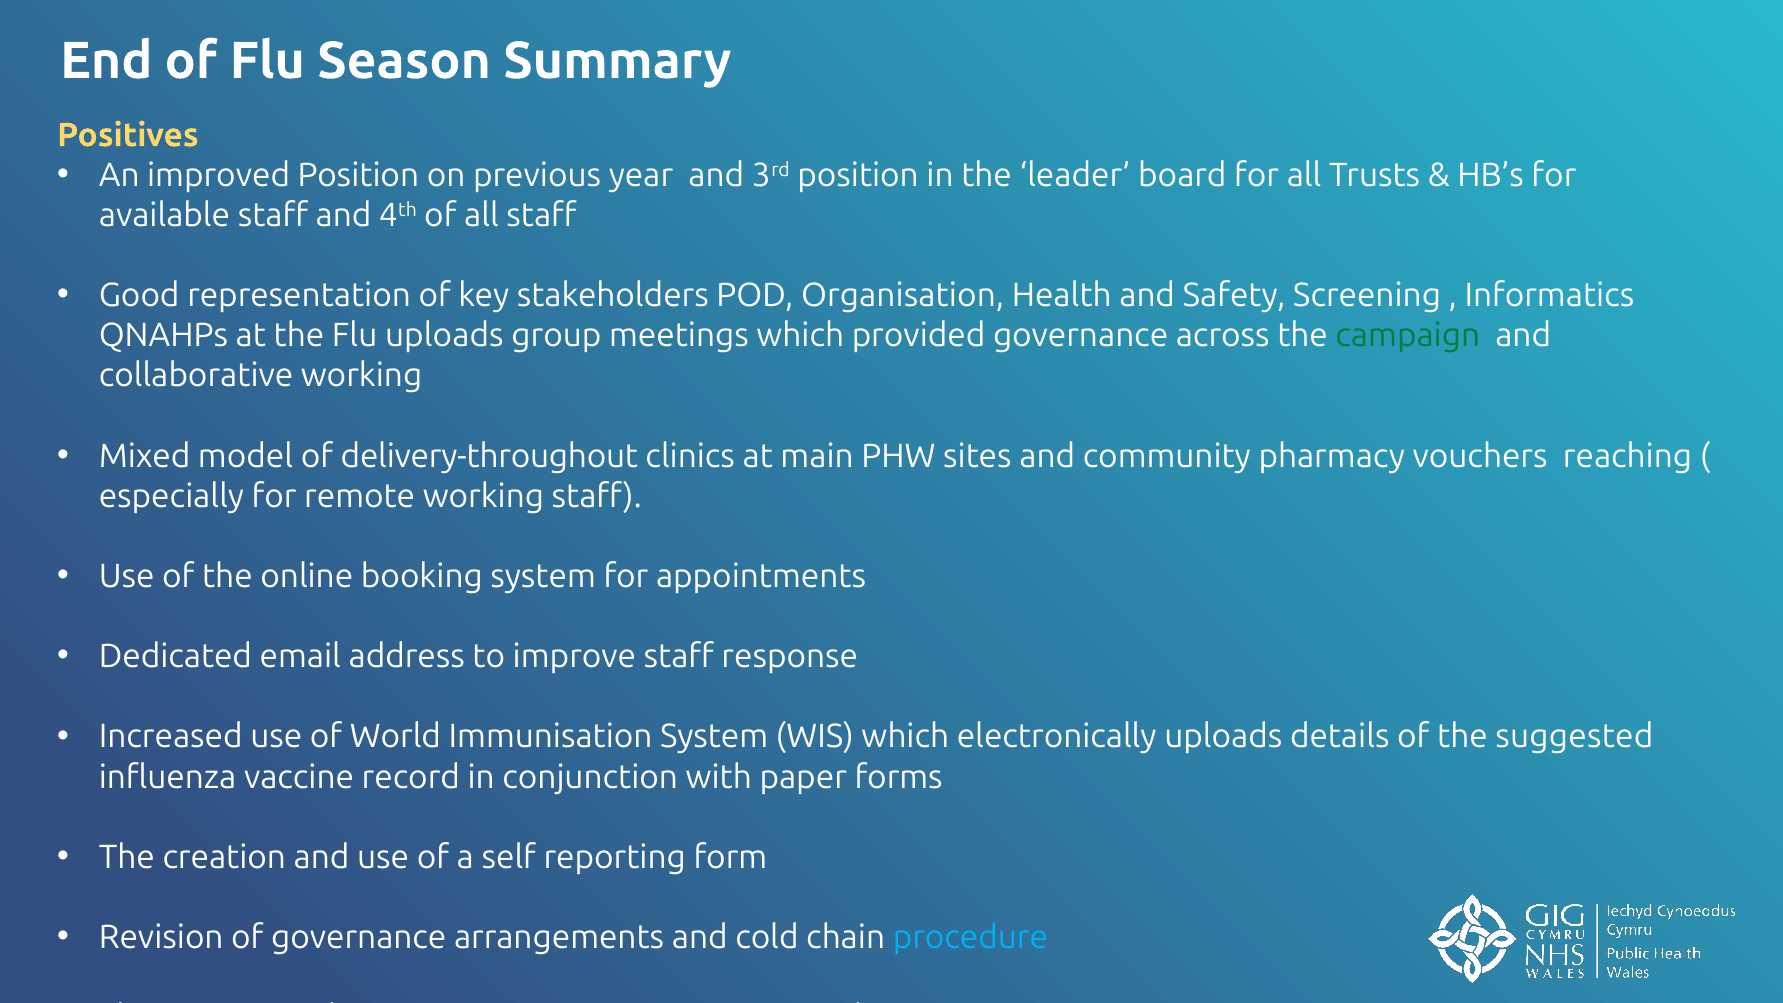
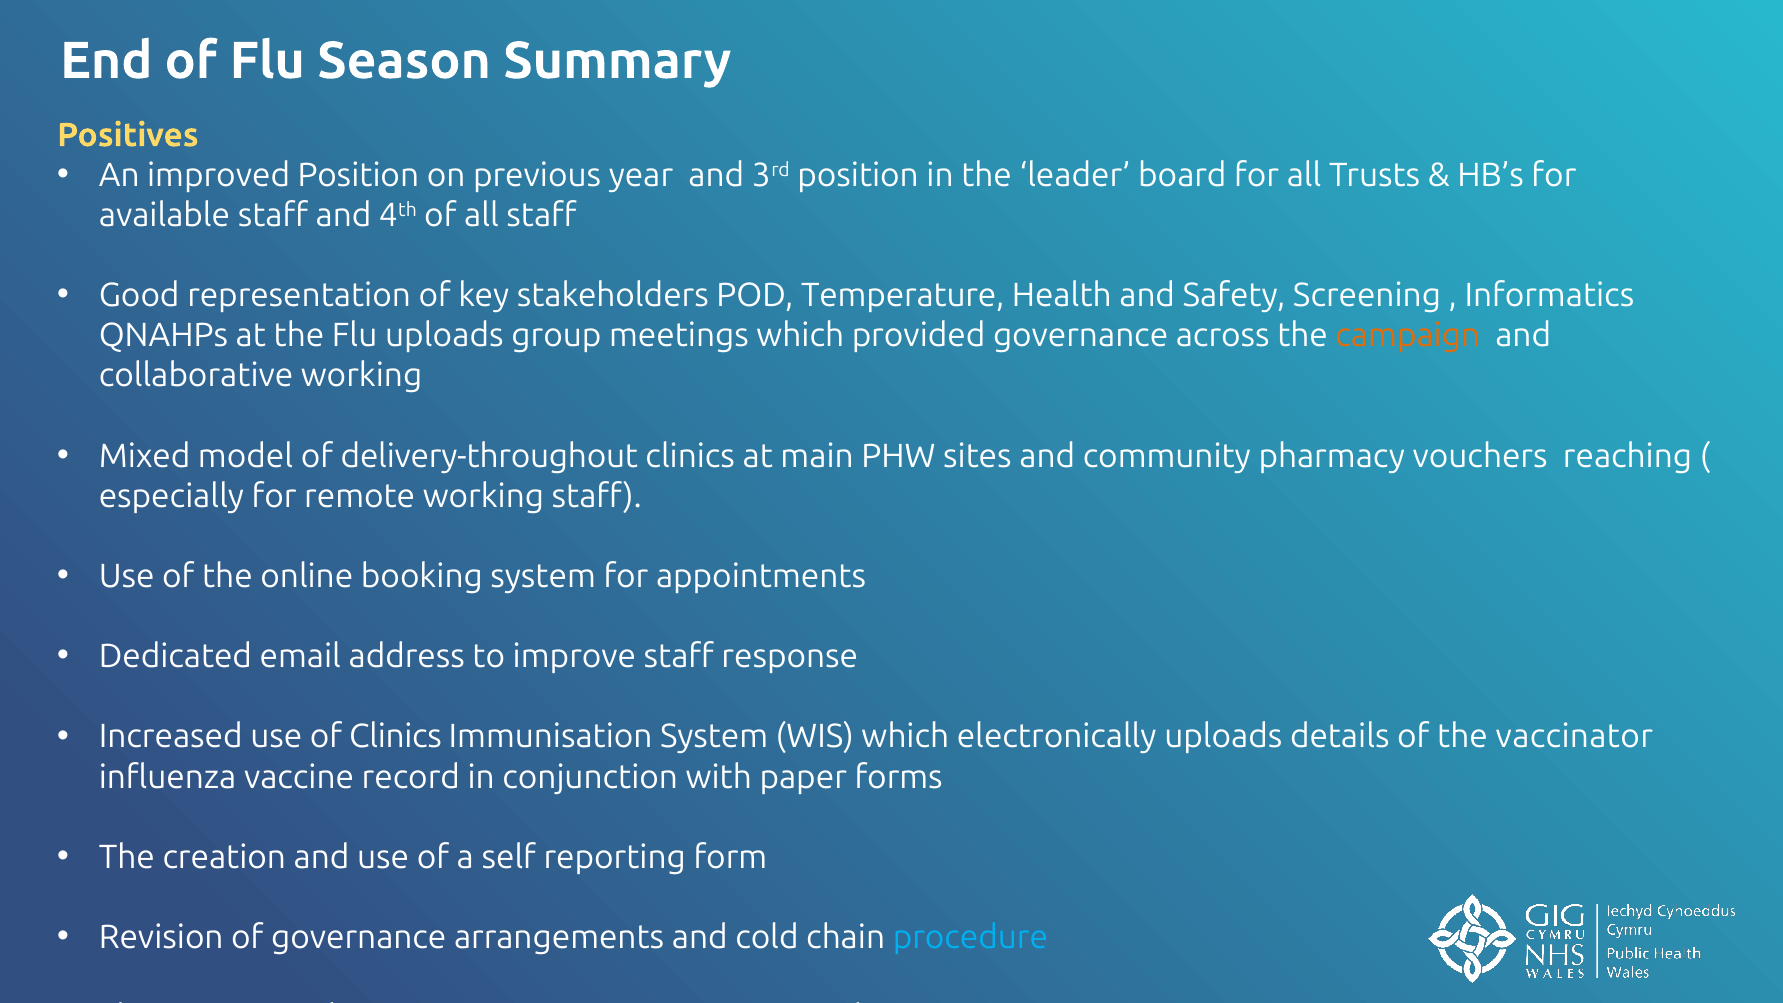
Organisation: Organisation -> Temperature (903, 296)
campaign colour: green -> orange (1408, 336)
of World: World -> Clinics (396, 737)
suggested: suggested -> vaccinator (1574, 737)
